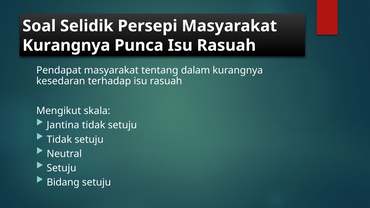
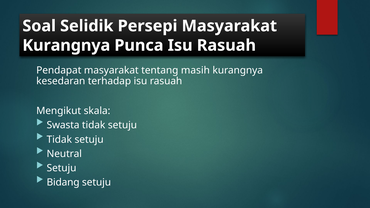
dalam: dalam -> masih (195, 70)
Jantina: Jantina -> Swasta (63, 125)
